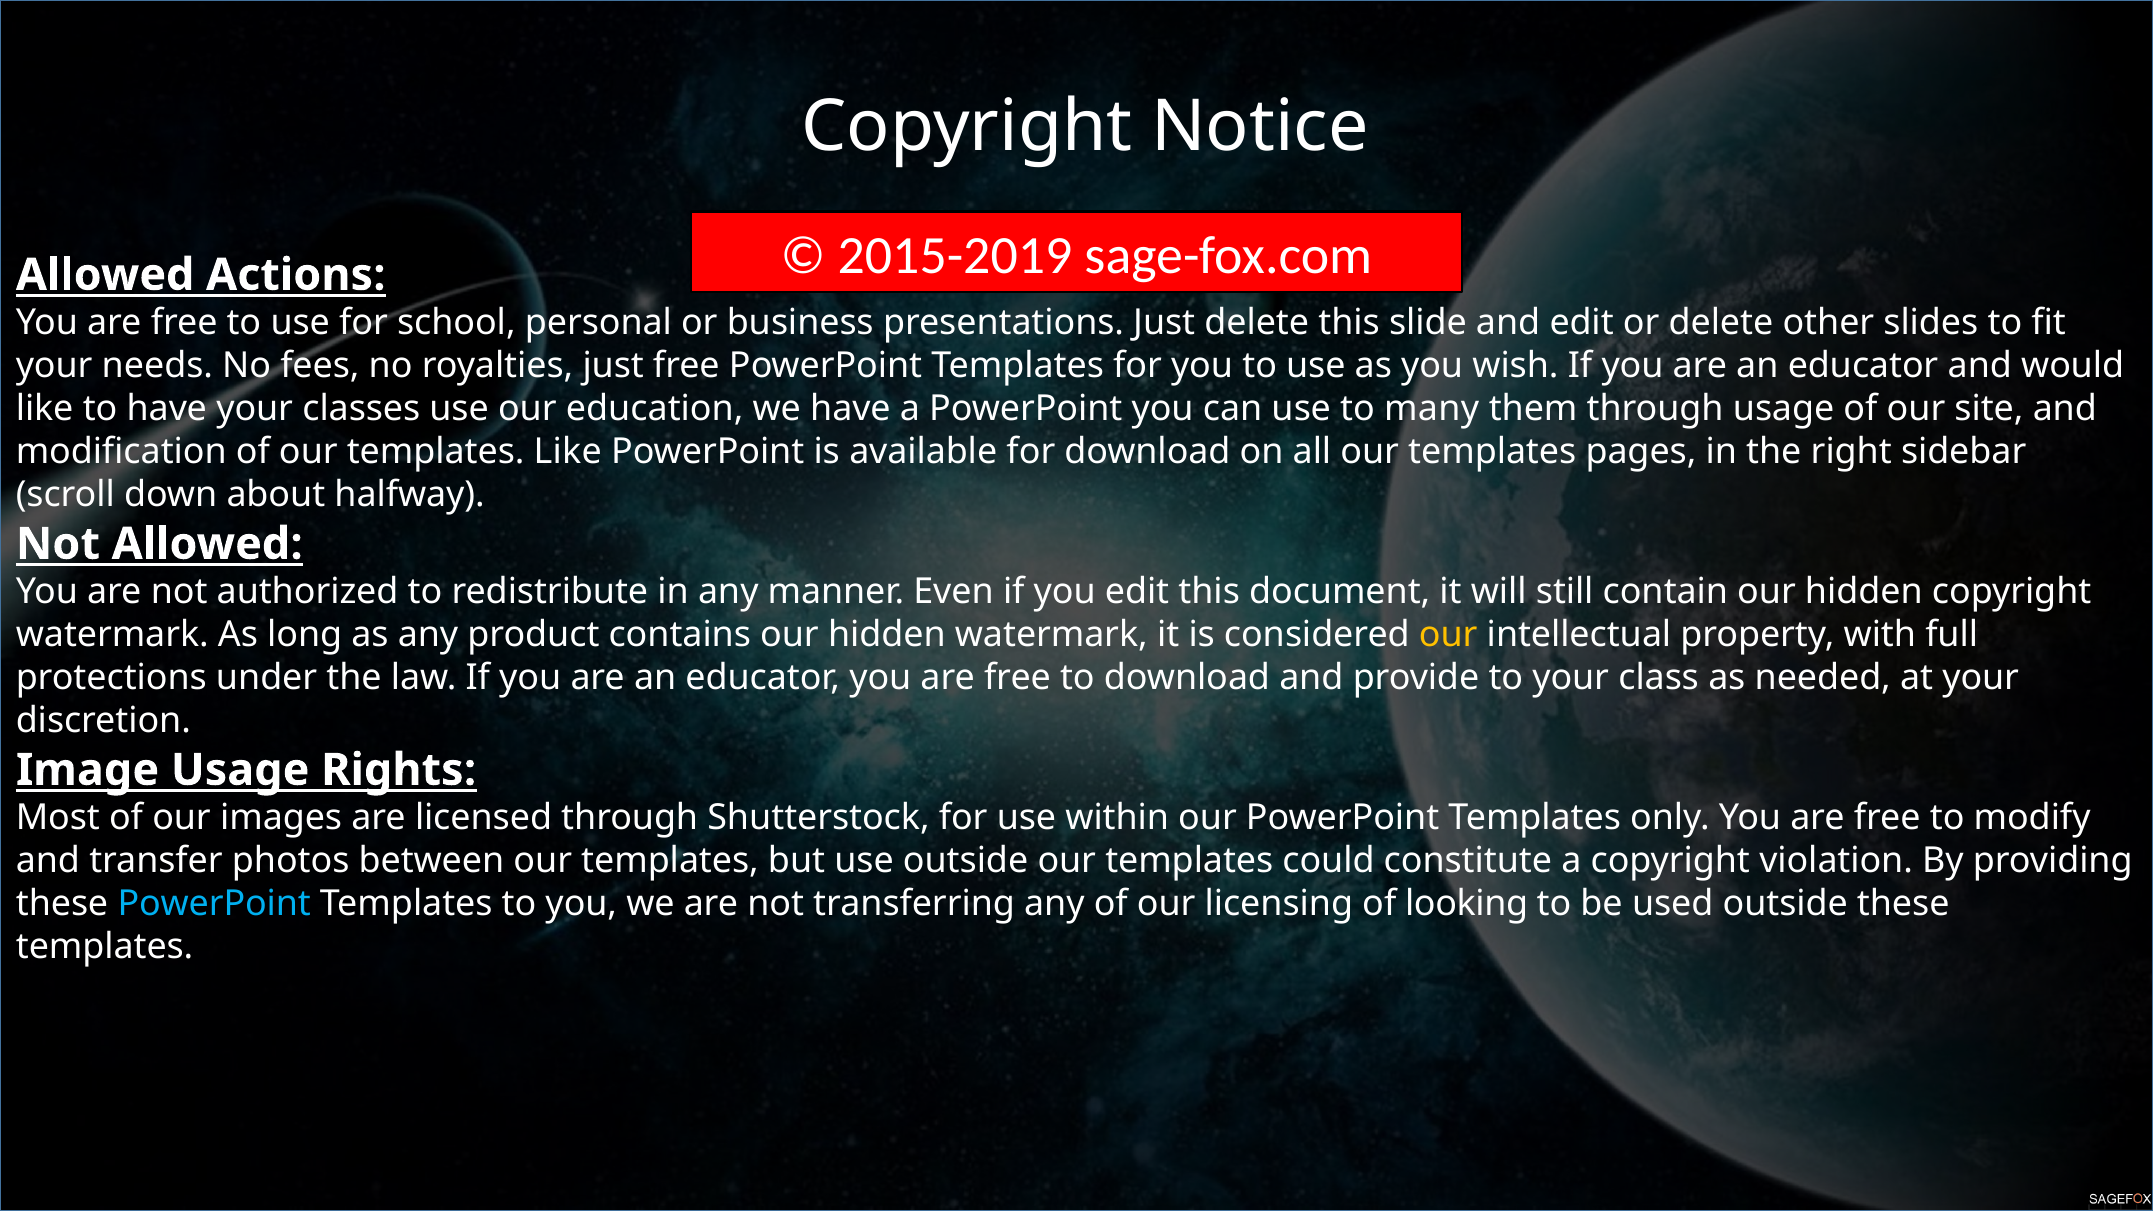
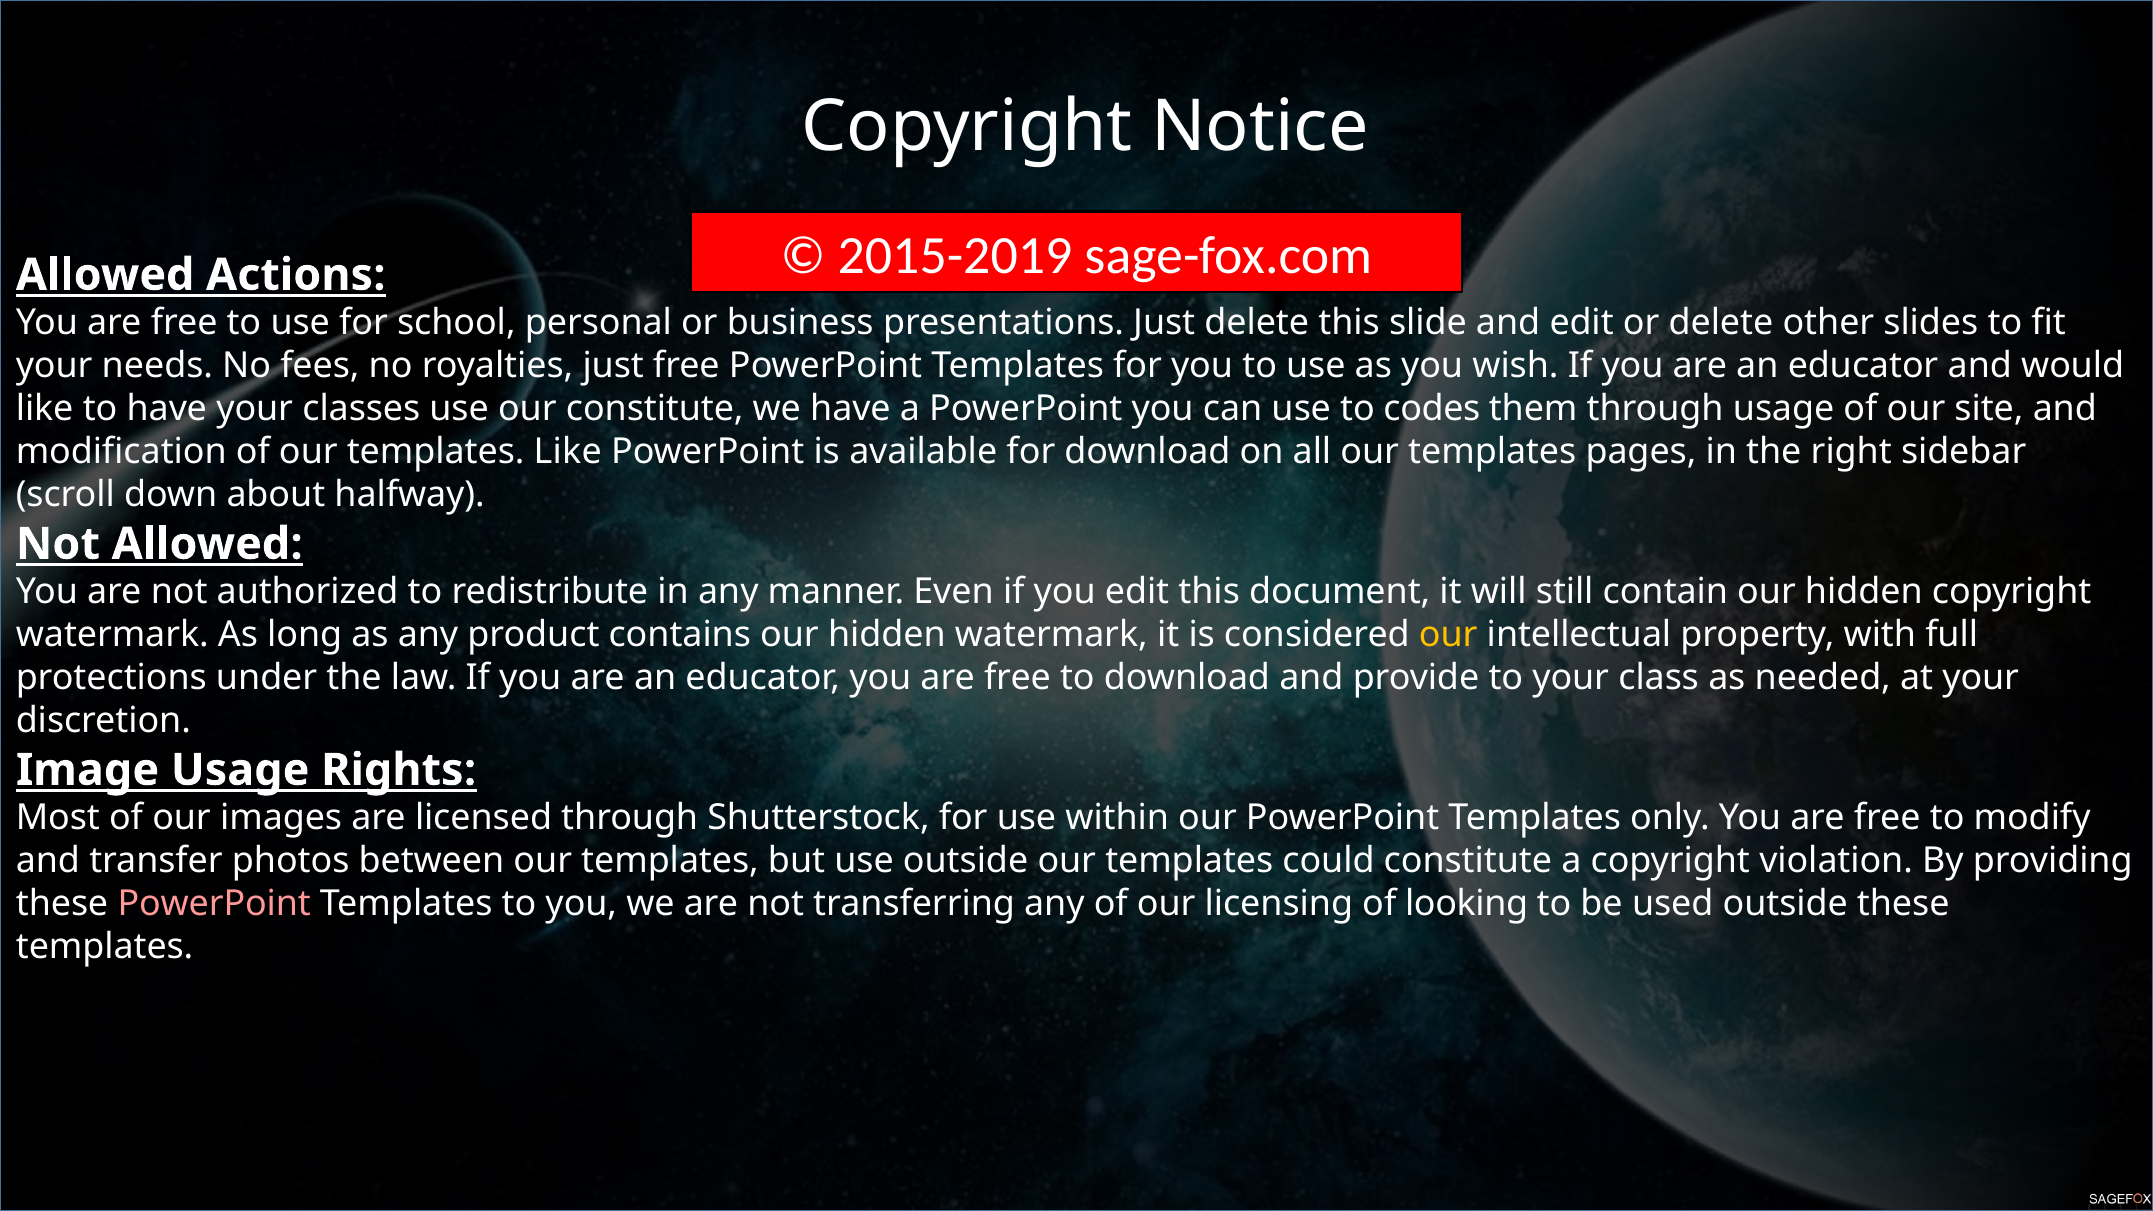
our education: education -> constitute (655, 409)
many: many -> codes (1432, 409)
PowerPoint colour: light blue -> pink (214, 904)
